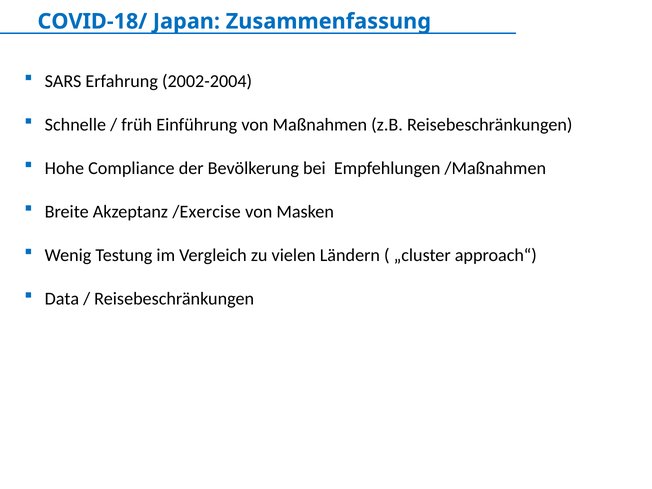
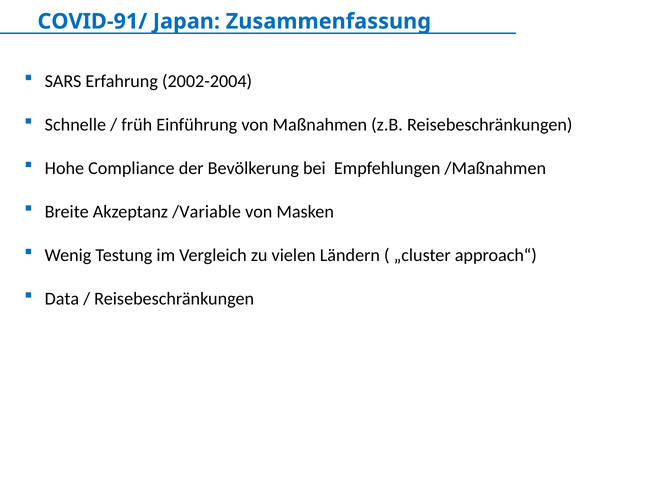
COVID-18/: COVID-18/ -> COVID-91/ (92, 21)
/Exercise: /Exercise -> /Variable (207, 212)
